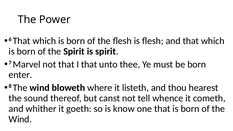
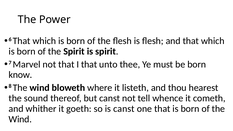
enter: enter -> know (20, 75)
is know: know -> canst (124, 109)
